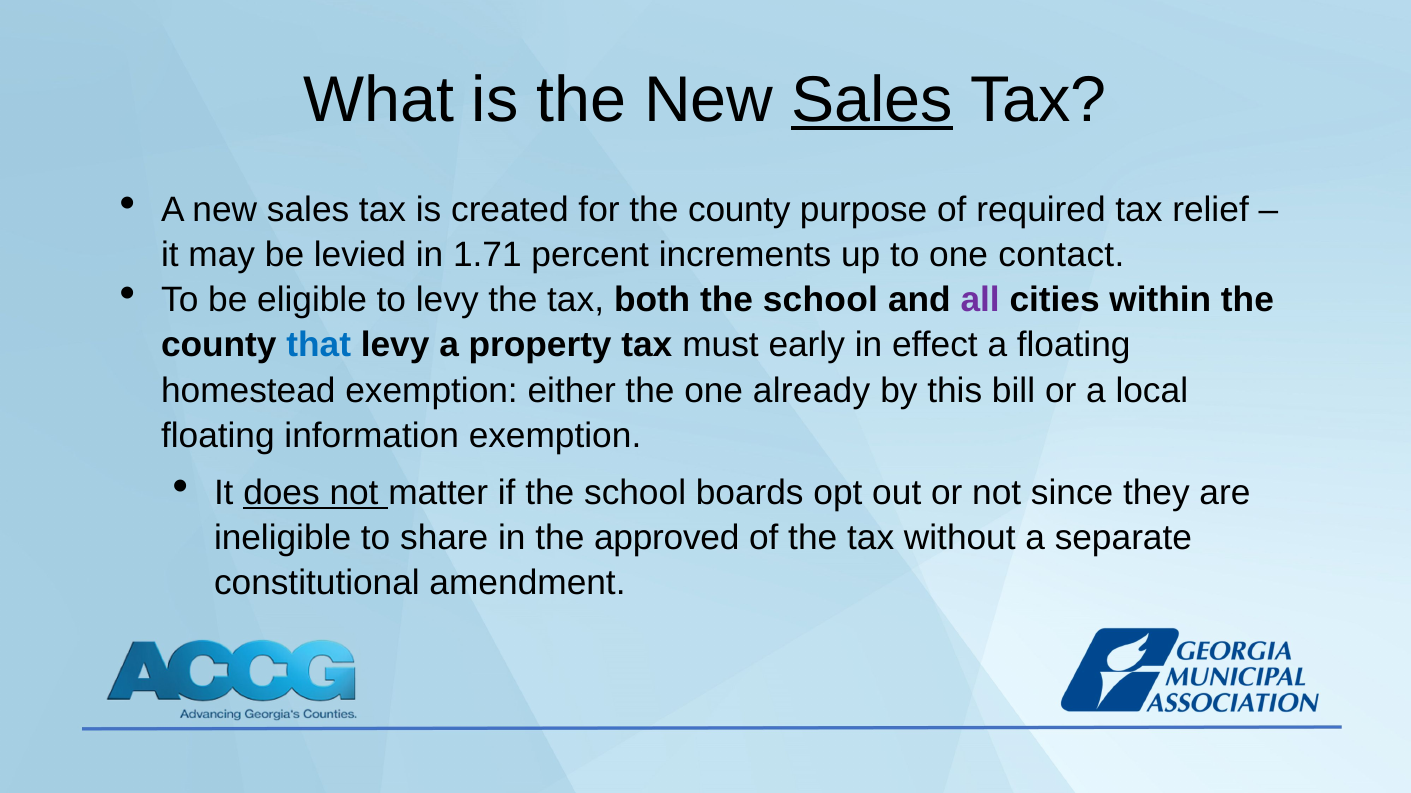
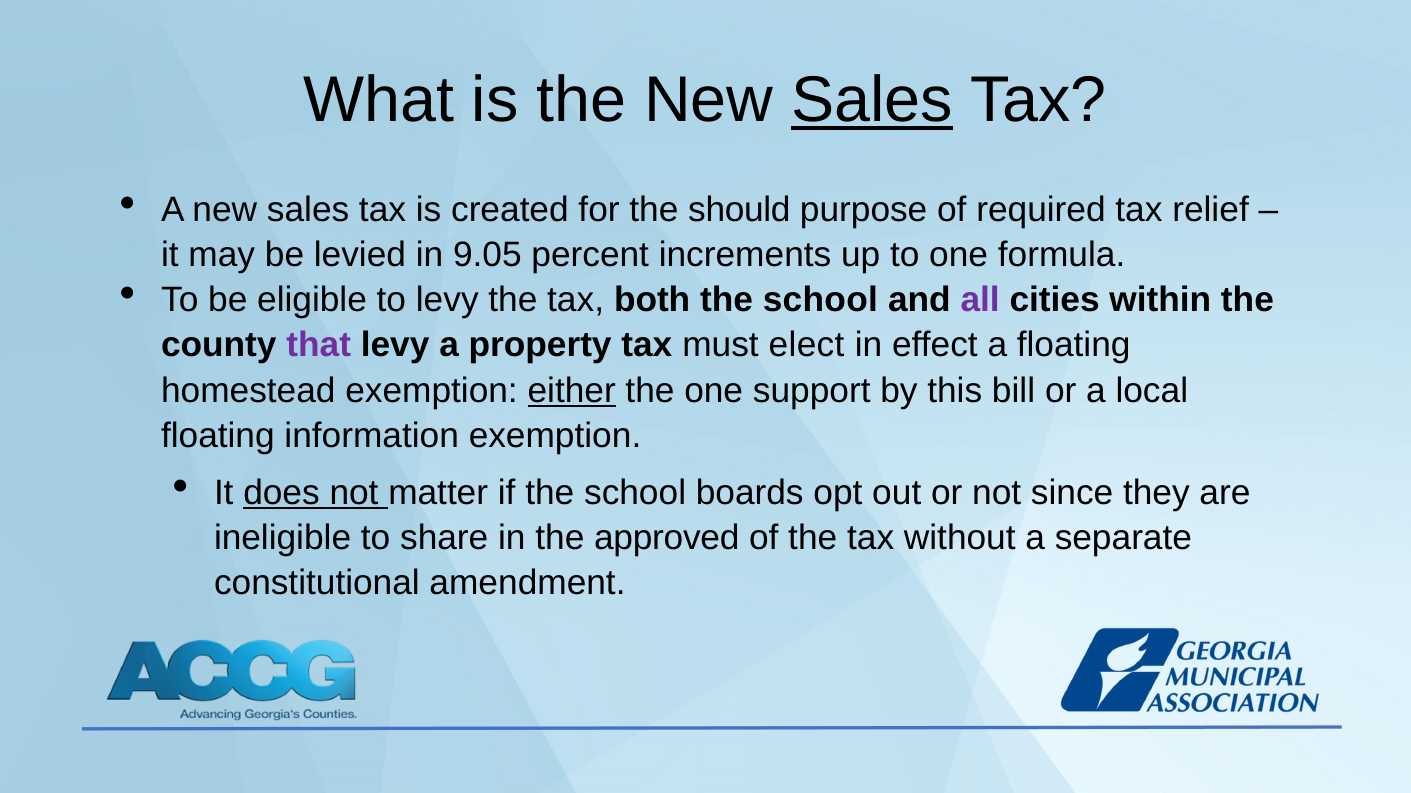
for the county: county -> should (739, 210)
1.71: 1.71 -> 9.05 (487, 255)
contact: contact -> formula (1062, 255)
that colour: blue -> purple (319, 346)
early: early -> elect (807, 346)
either underline: none -> present (572, 391)
already: already -> support (812, 391)
